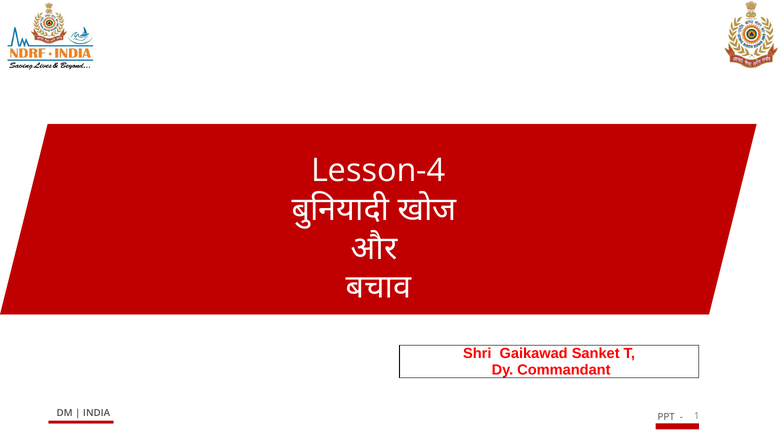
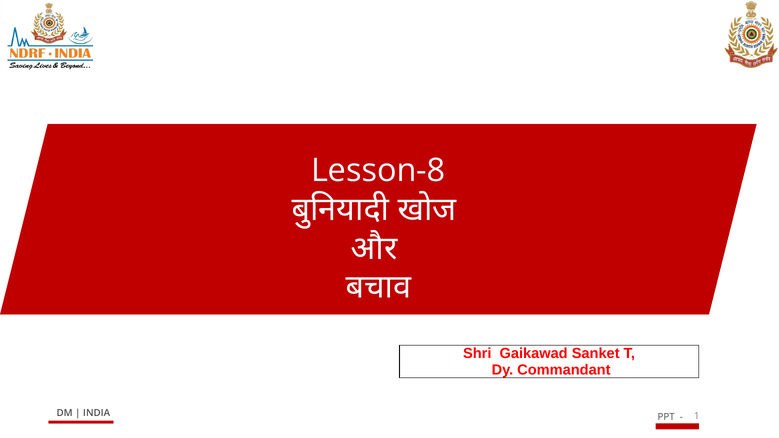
Lesson-4: Lesson-4 -> Lesson-8 (378, 171)
